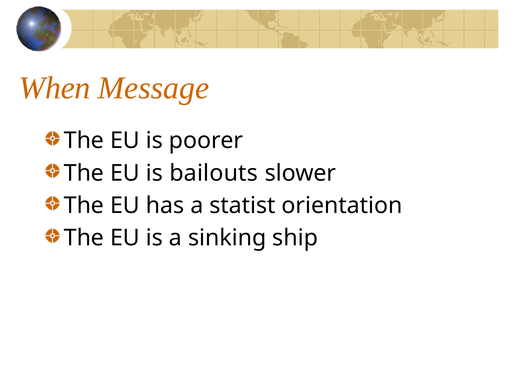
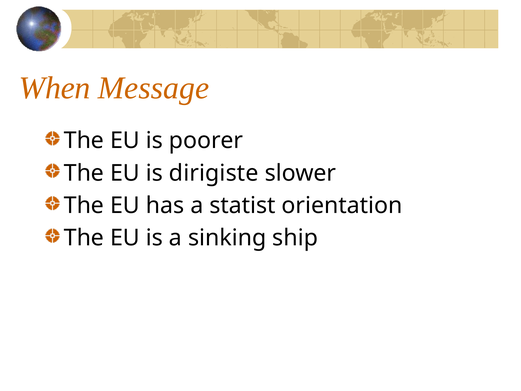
bailouts: bailouts -> dirigiste (214, 173)
